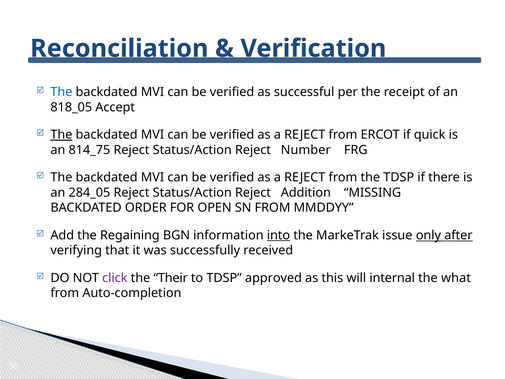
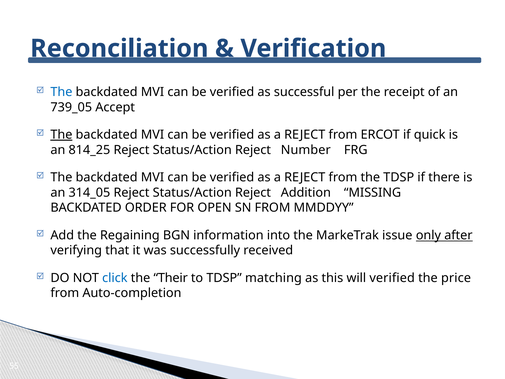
818_05: 818_05 -> 739_05 (71, 107)
814_75: 814_75 -> 814_25 (89, 150)
284_05: 284_05 -> 314_05 (89, 192)
into underline: present -> none (278, 235)
click colour: purple -> blue (115, 278)
approved: approved -> matching (273, 278)
will internal: internal -> verified (392, 278)
what: what -> price (456, 278)
